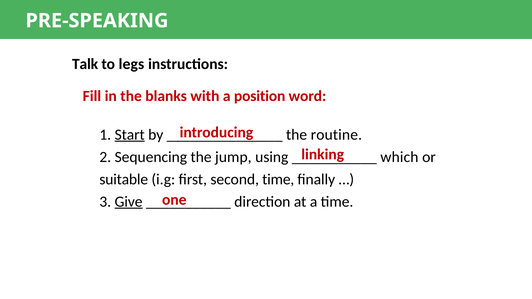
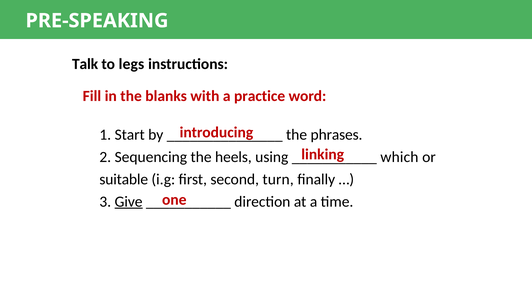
position: position -> practice (260, 96)
Start underline: present -> none (130, 135)
routine: routine -> phrases (337, 135)
jump: jump -> heels (233, 157)
second time: time -> turn (278, 179)
